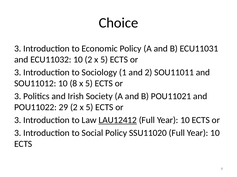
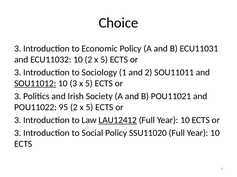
SOU11012 underline: none -> present (35, 84)
10 8: 8 -> 3 (73, 84)
29: 29 -> 95 (63, 108)
